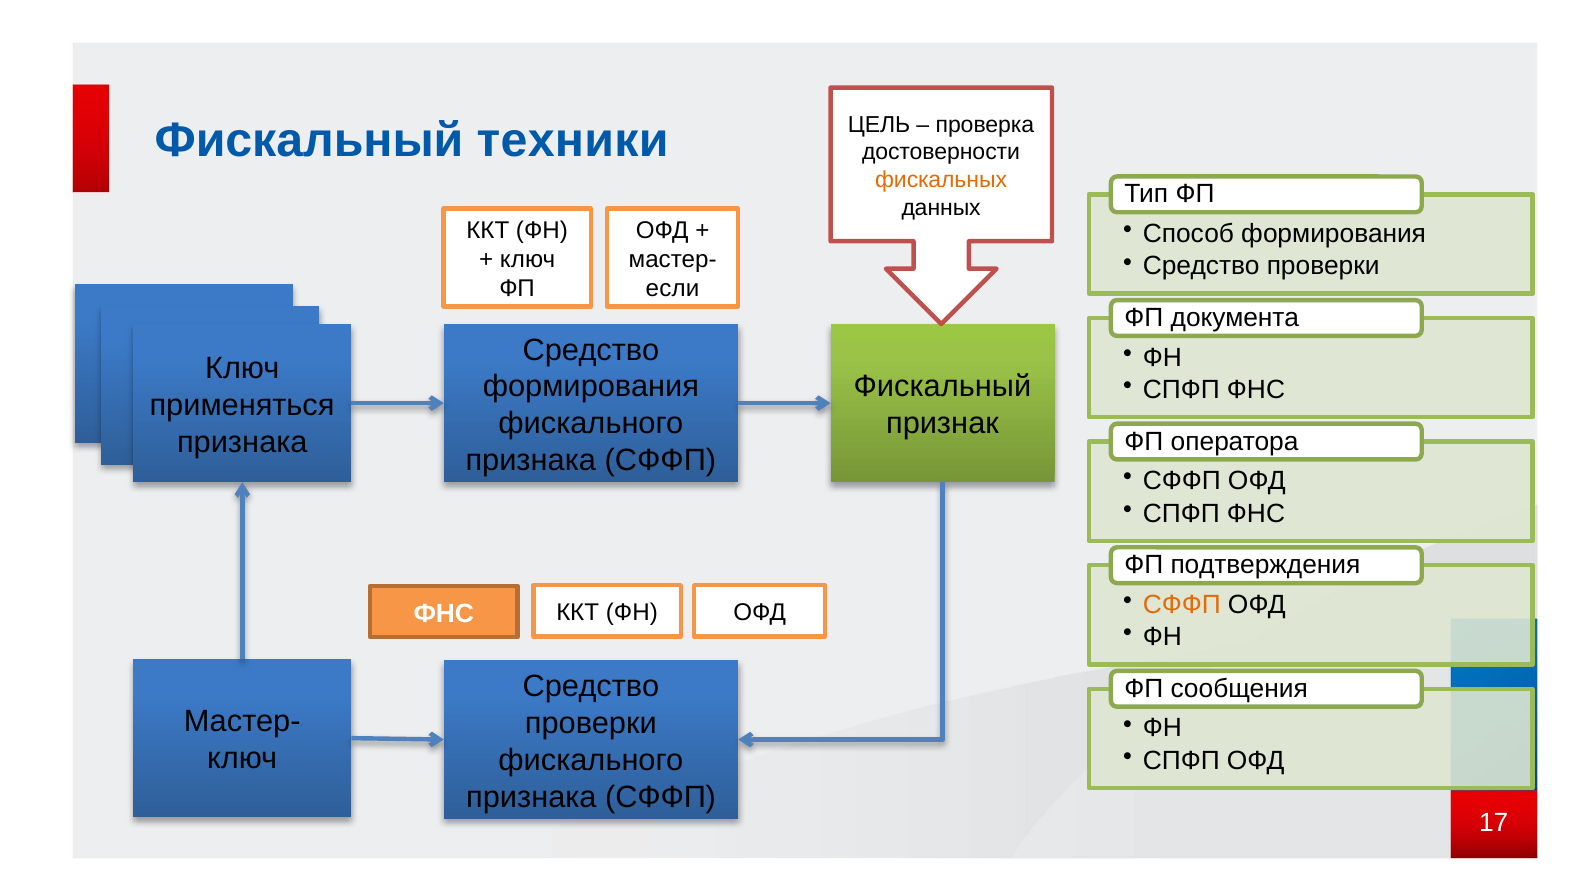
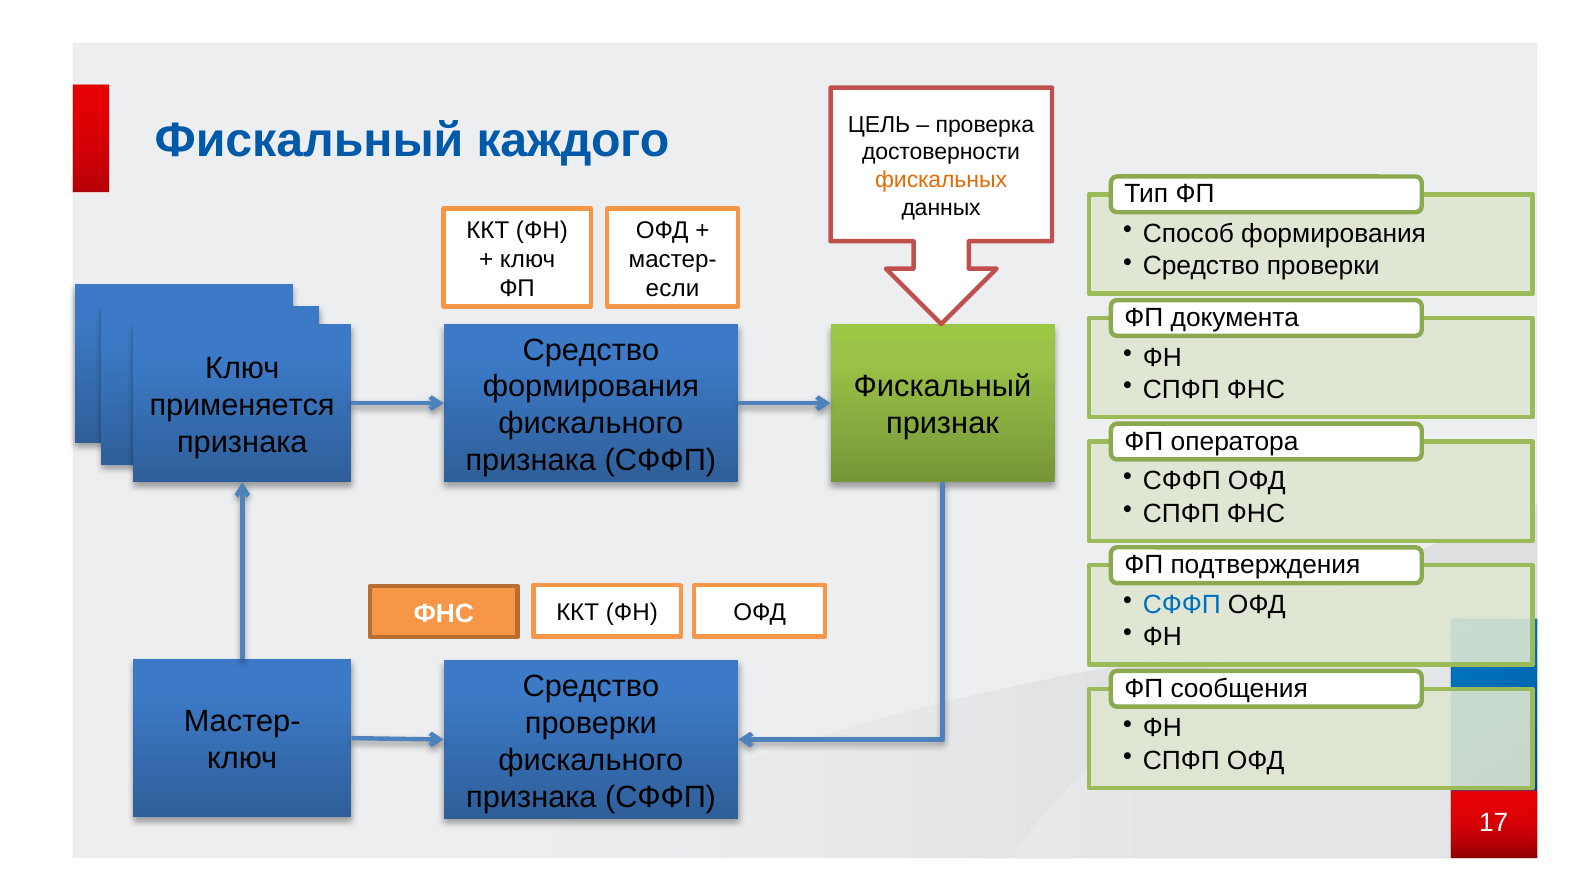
техники: техники -> каждого (573, 140)
применяться: применяться -> применяется (242, 405)
СФФП colour: orange -> blue (1182, 605)
